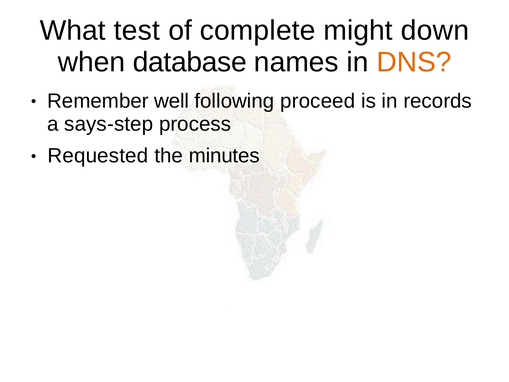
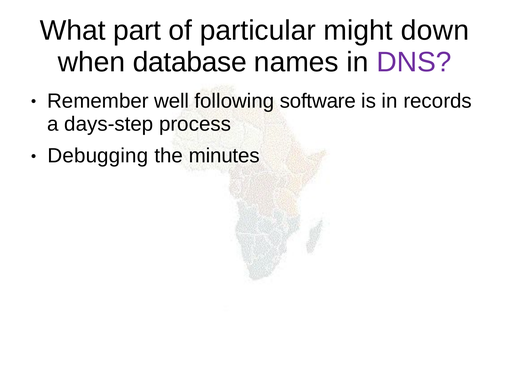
test: test -> part (137, 31)
complete: complete -> particular (258, 31)
DNS colour: orange -> purple (414, 62)
proceed: proceed -> software (318, 101)
says-step: says-step -> days-step (109, 124)
Requested: Requested -> Debugging (98, 156)
